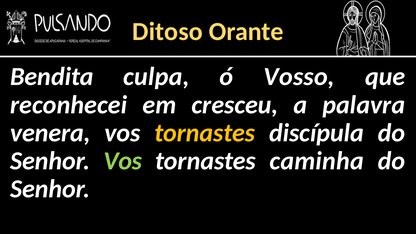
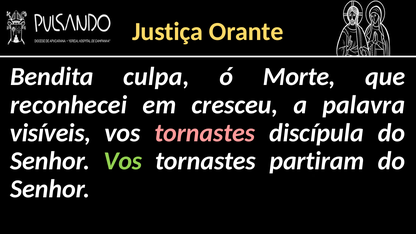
Ditoso: Ditoso -> Justiça (168, 32)
Vosso: Vosso -> Morte (299, 77)
venera: venera -> visíveis (50, 133)
tornastes colour: yellow -> pink (205, 133)
caminha: caminha -> partiram (317, 161)
